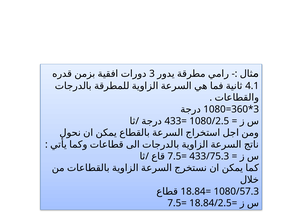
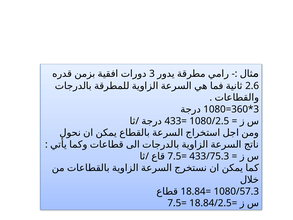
4.1: 4.1 -> 2.6 (252, 86)
